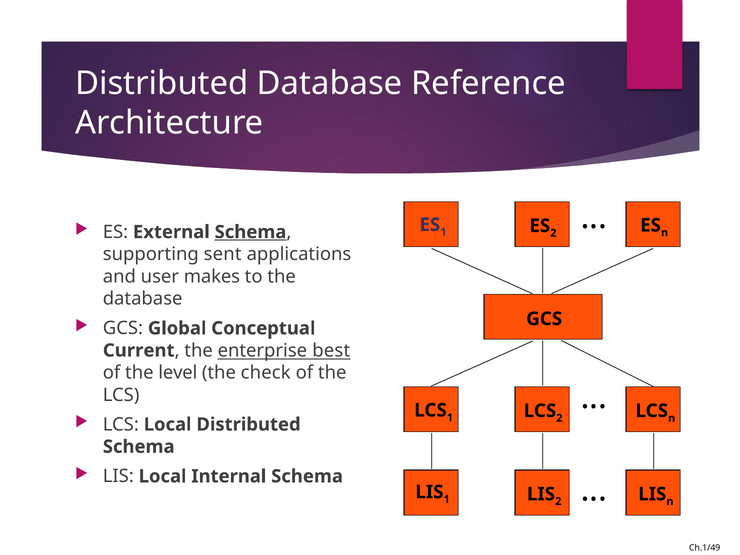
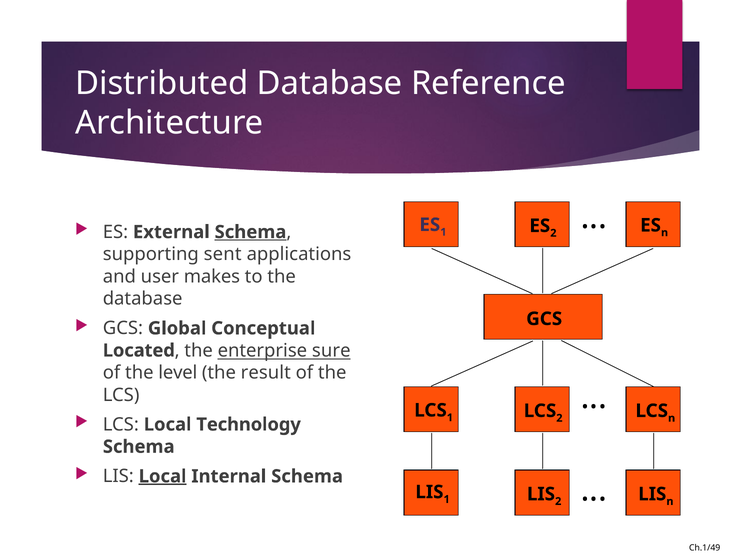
Current: Current -> Located (139, 350)
best: best -> sure (331, 350)
check: check -> result (266, 373)
Local Distributed: Distributed -> Technology (249, 425)
Local underline: none -> present (163, 476)
